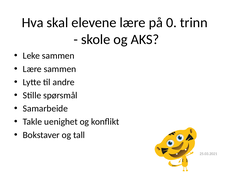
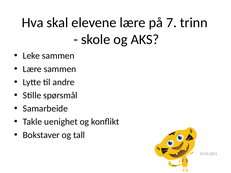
0: 0 -> 7 (171, 23)
